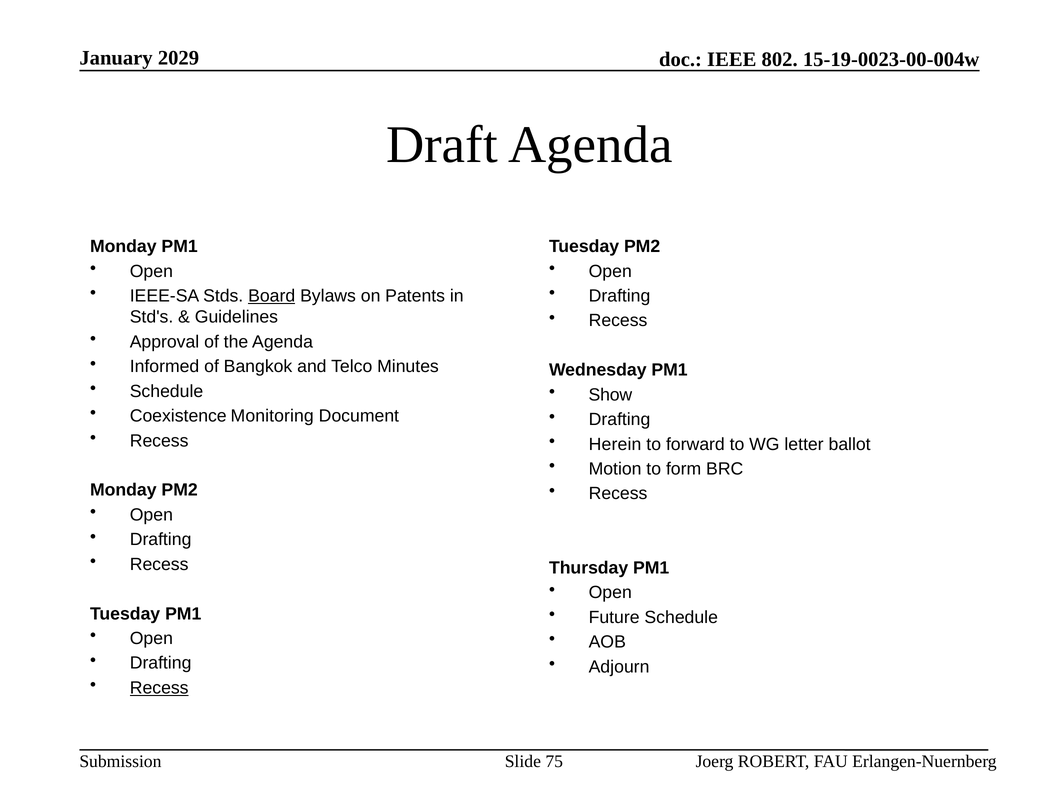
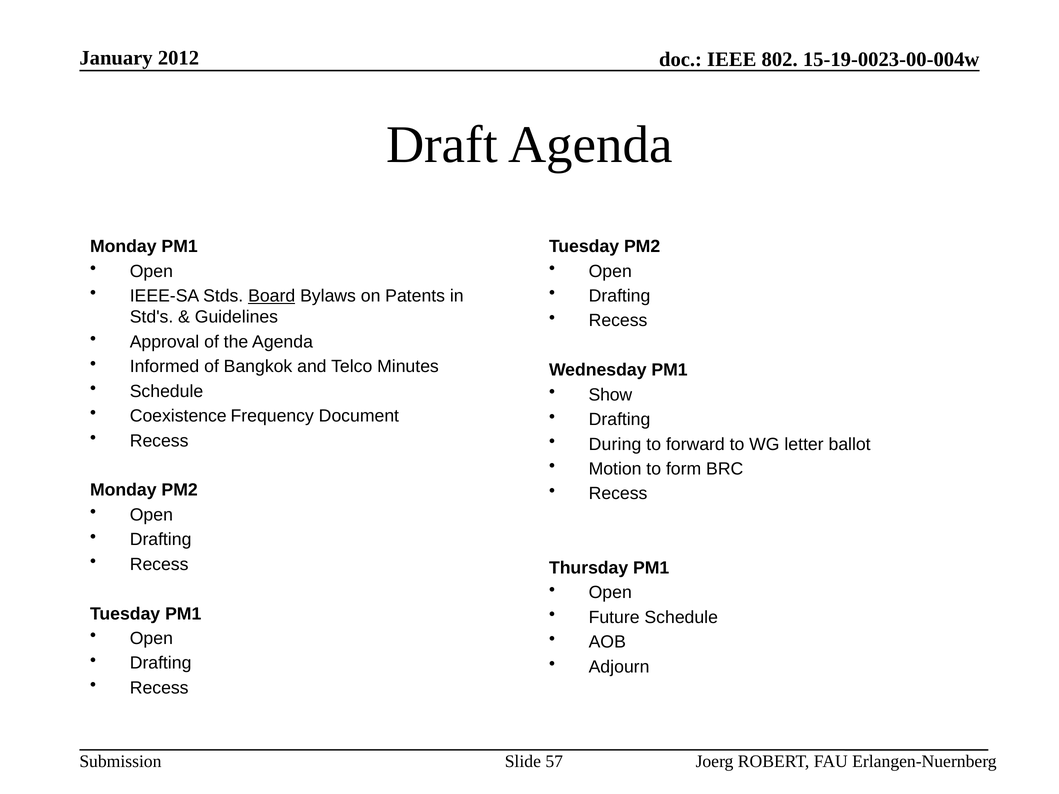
2029: 2029 -> 2012 (178, 58)
Monitoring: Monitoring -> Frequency (272, 416)
Herein: Herein -> During (615, 444)
Recess underline: present -> none (159, 688)
75: 75 -> 57 (554, 762)
